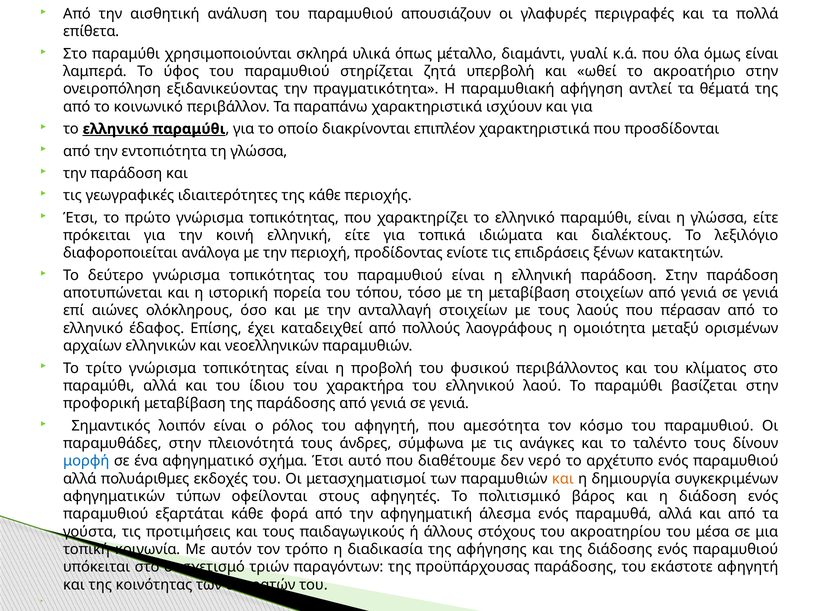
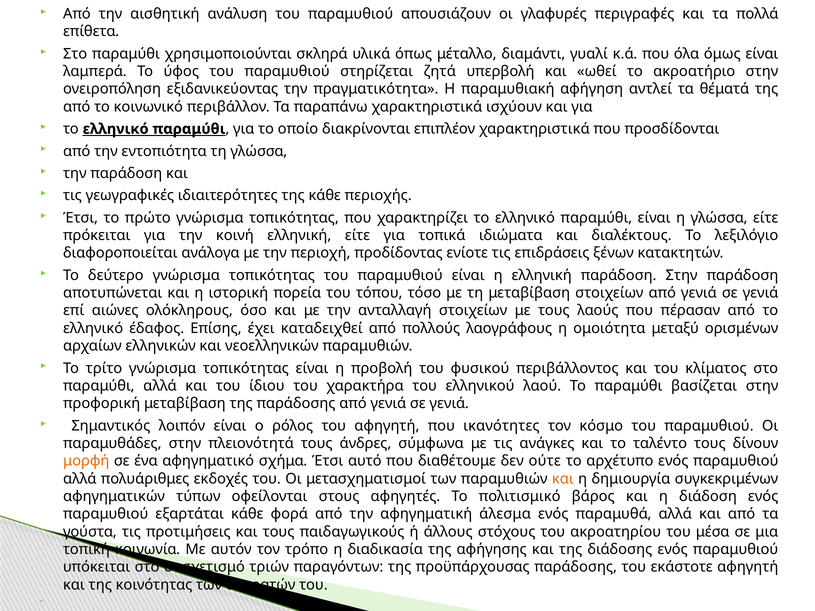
αμεσότητα: αμεσότητα -> ικανότητες (501, 426)
μορφή colour: blue -> orange (86, 461)
νερό: νερό -> ούτε (545, 461)
